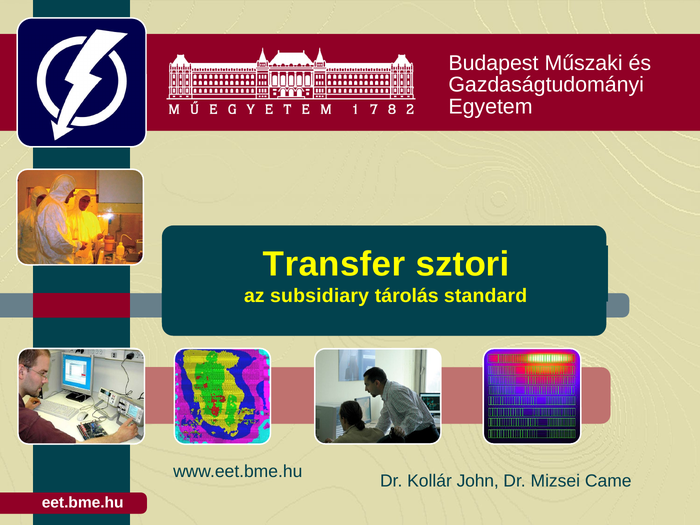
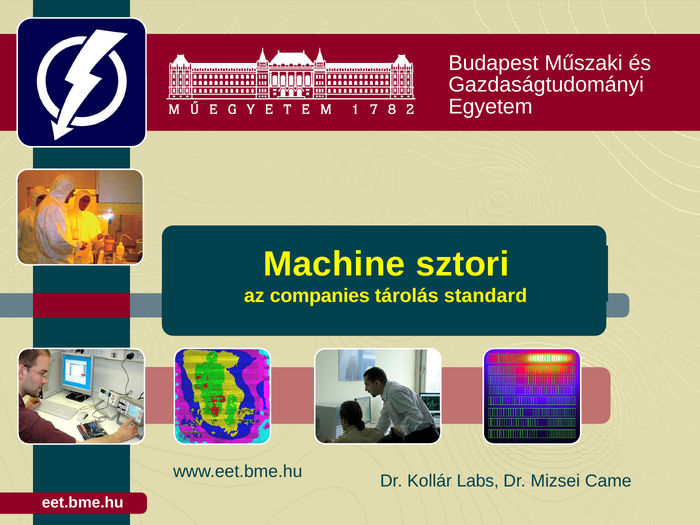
Transfer: Transfer -> Machine (334, 264)
subsidiary: subsidiary -> companies (320, 296)
John: John -> Labs (478, 481)
